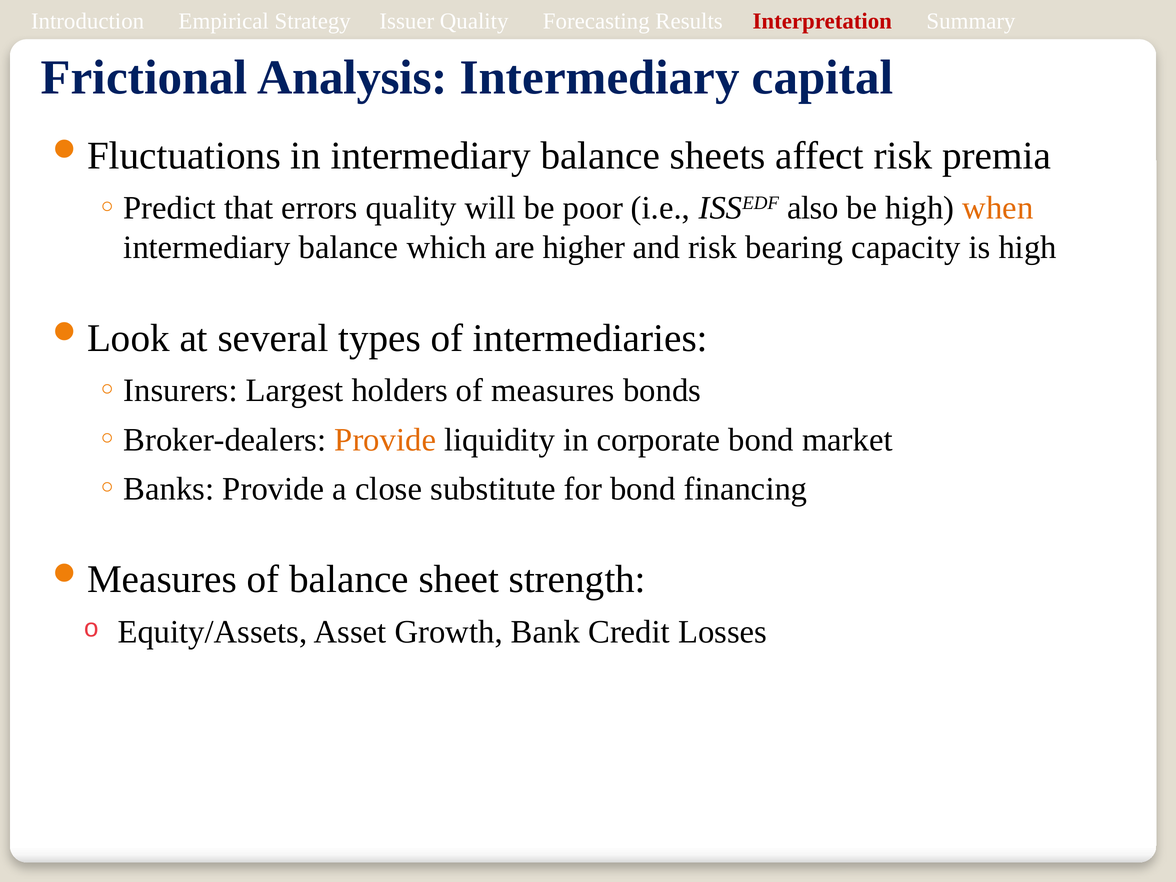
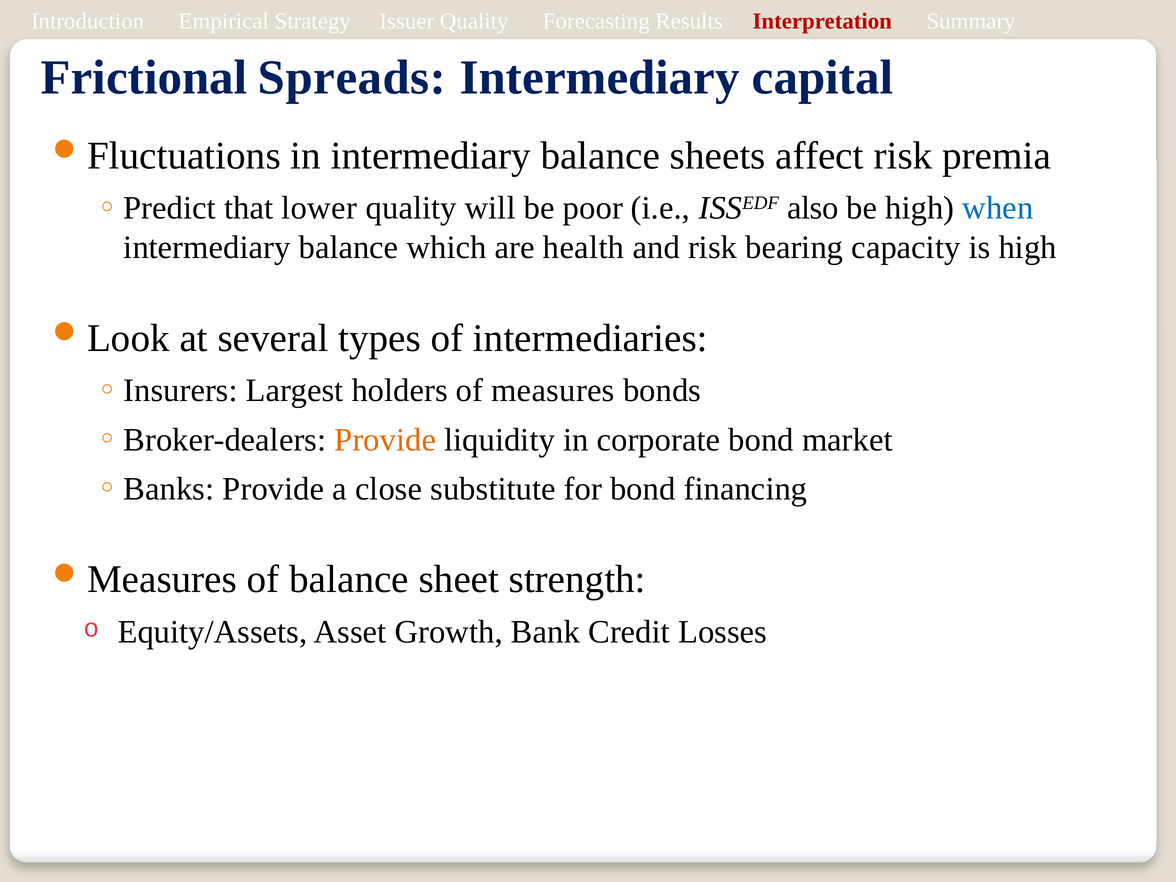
Analysis: Analysis -> Spreads (352, 78)
errors: errors -> lower (319, 208)
when colour: orange -> blue (998, 208)
higher: higher -> health (584, 247)
